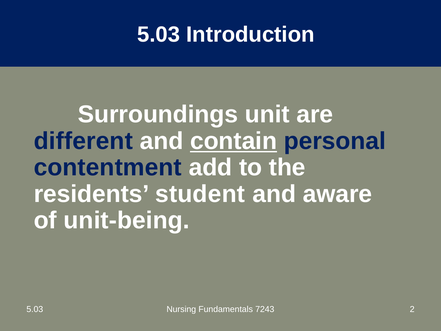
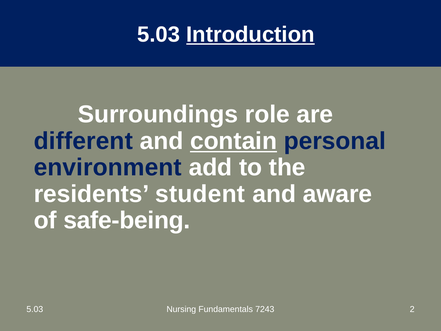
Introduction underline: none -> present (250, 34)
unit: unit -> role (267, 114)
contentment: contentment -> environment (108, 167)
unit-being: unit-being -> safe-being (127, 220)
